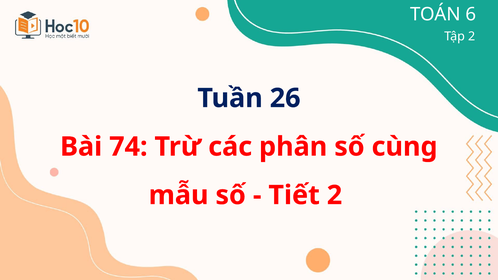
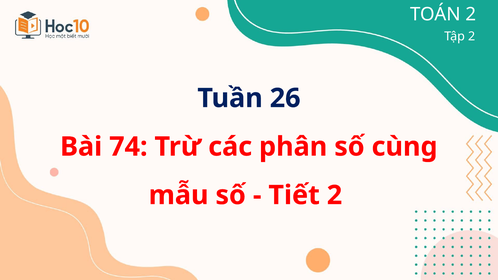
TOÁN 6: 6 -> 2 (471, 14)
